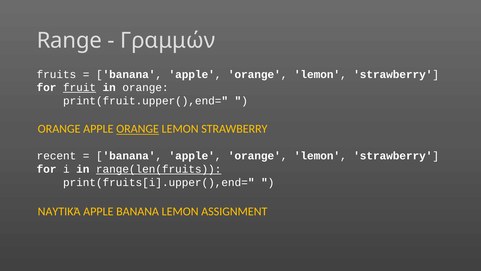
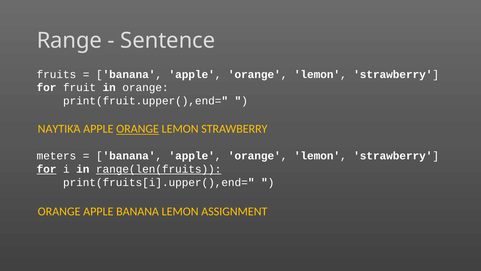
Γραμμών: Γραμμών -> Sentence (168, 40)
fruit underline: present -> none (80, 87)
ORANGE: ORANGE -> ΝΑΥΤΙΚΆ (59, 129)
recent: recent -> meters (56, 156)
for underline: none -> present (47, 169)
ΝΑΥΤΙΚΆ: ΝΑΥΤΙΚΆ -> ORANGE (59, 211)
